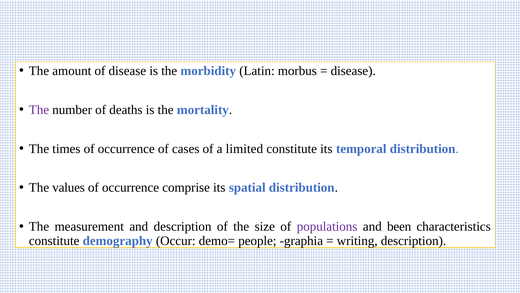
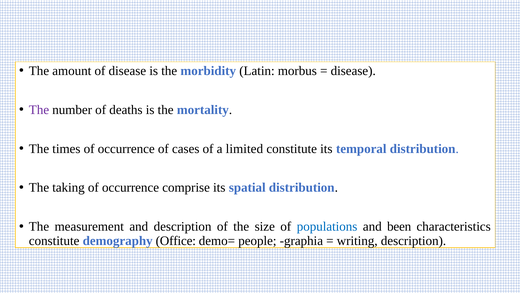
values: values -> taking (69, 187)
populations colour: purple -> blue (327, 226)
Occur: Occur -> Office (176, 240)
